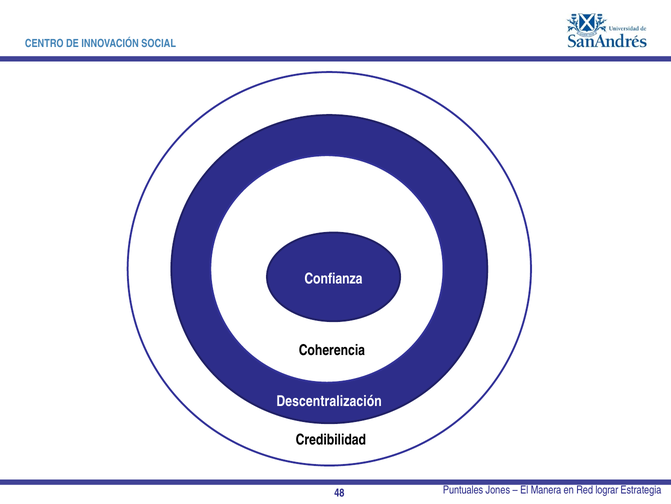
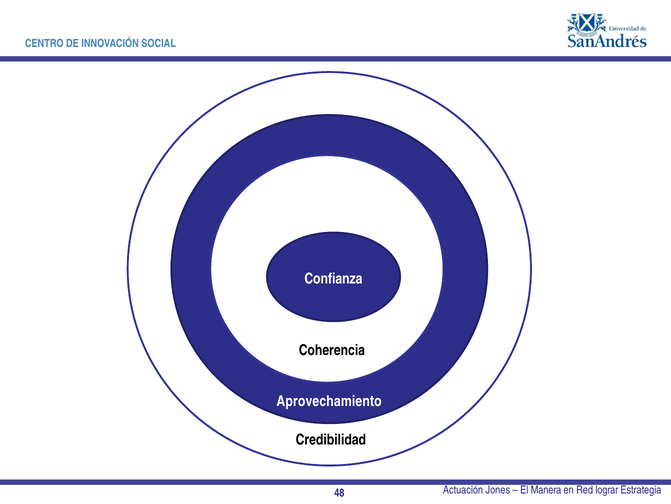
Descentralización: Descentralización -> Aprovechamiento (329, 401)
Puntuales: Puntuales -> Actuación (463, 490)
